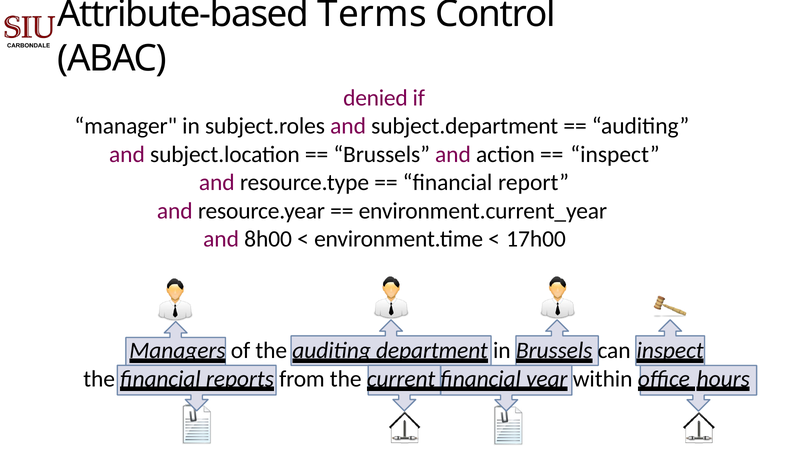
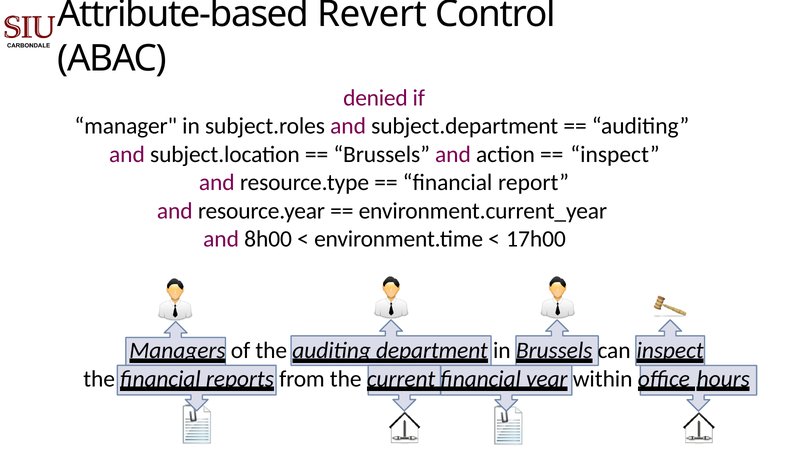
Terms: Terms -> Revert (372, 14)
